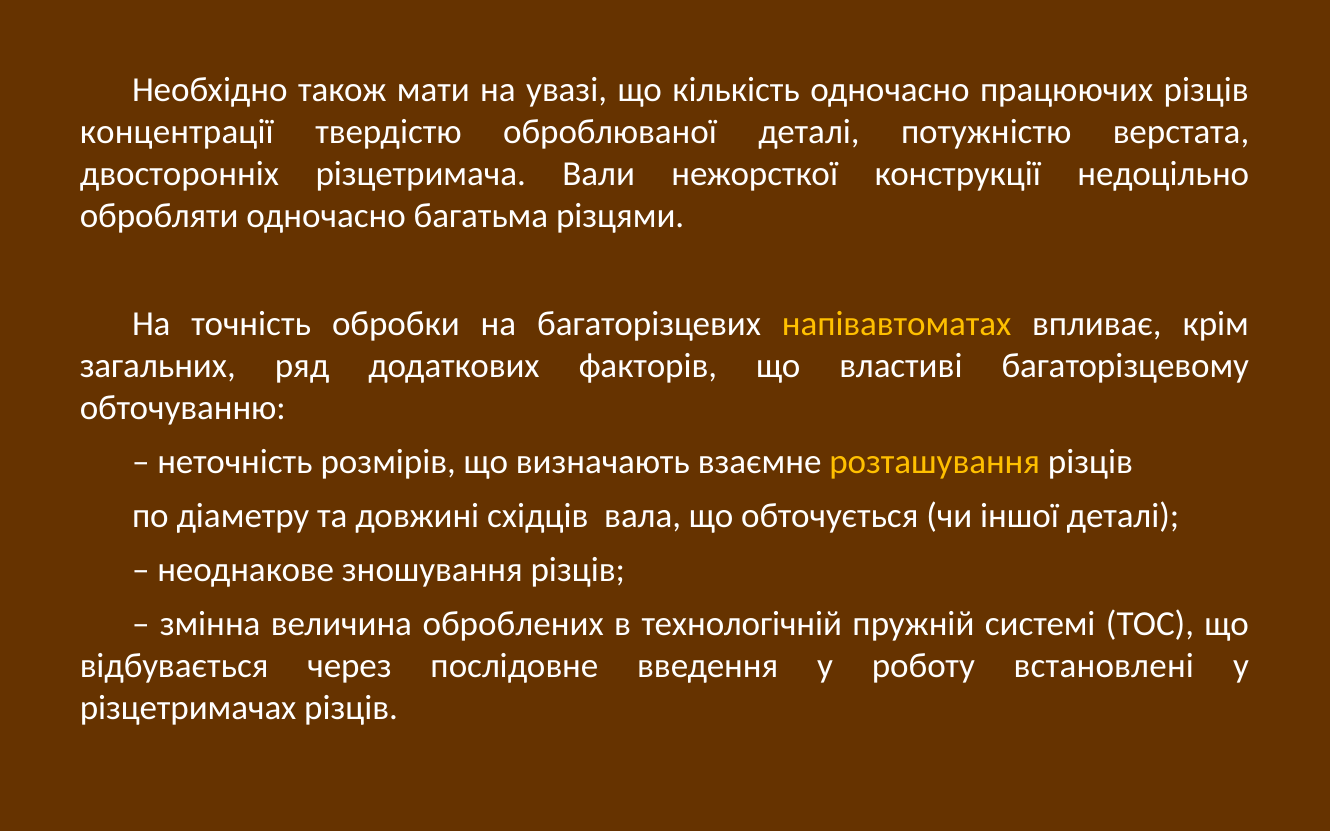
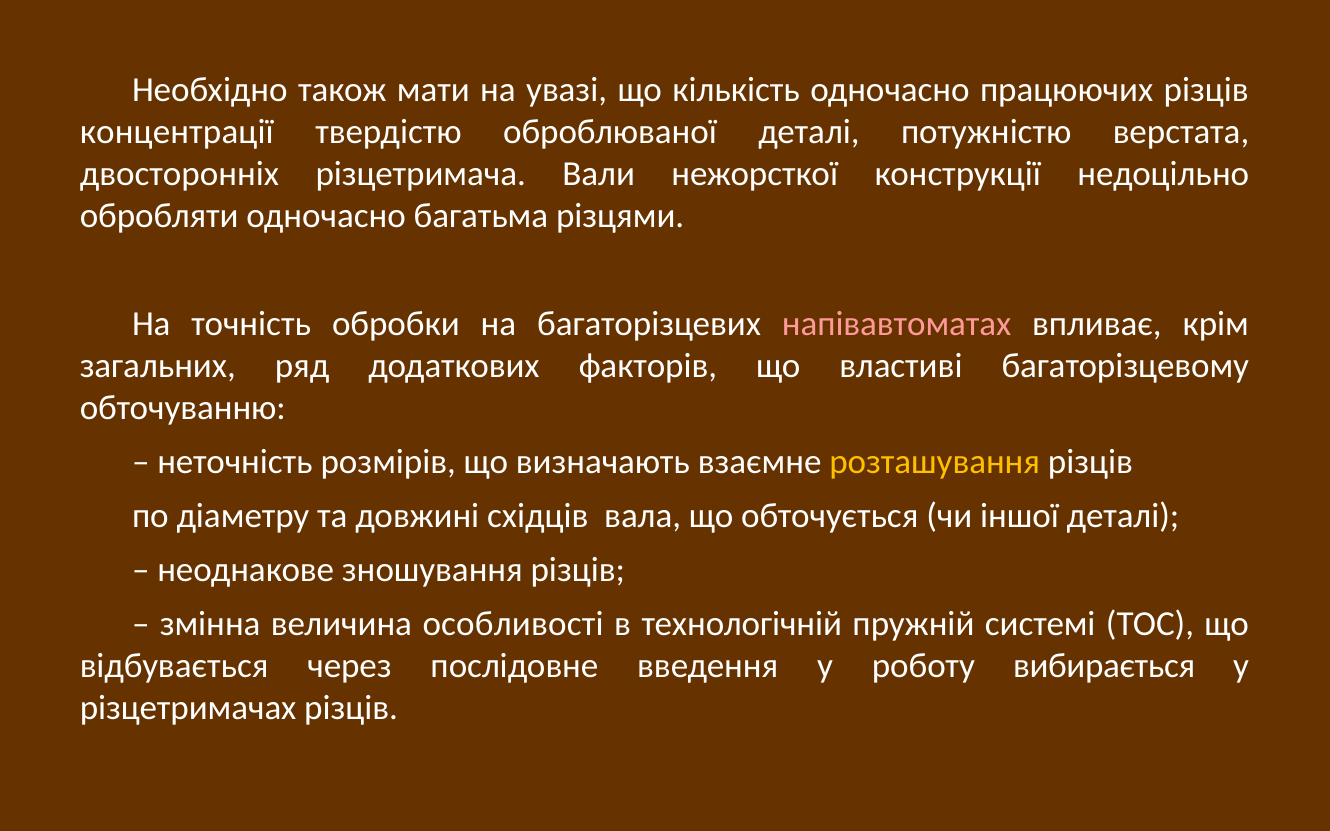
напівавтоматах colour: yellow -> pink (897, 324)
оброблених: оброблених -> особливості (513, 624)
встановлені: встановлені -> вибирається (1104, 666)
